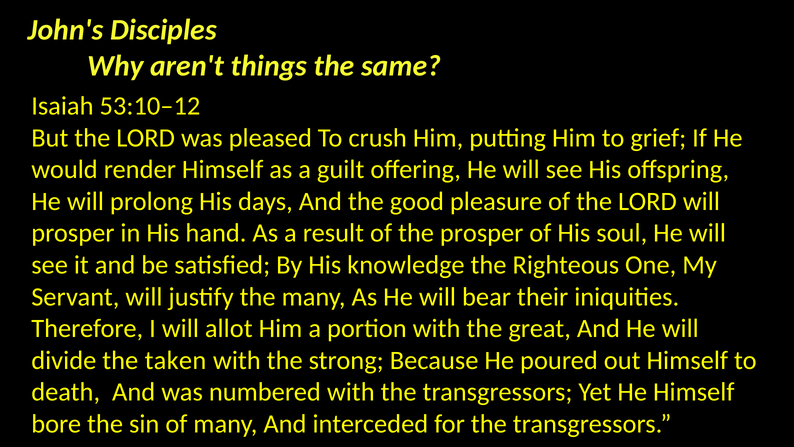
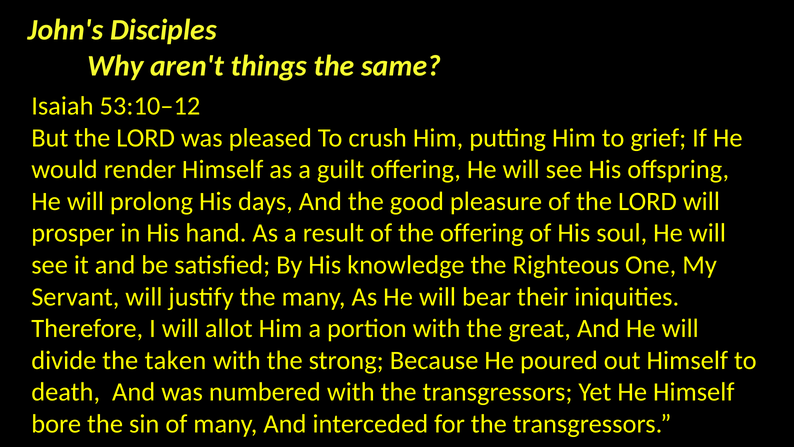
the prosper: prosper -> offering (482, 233)
